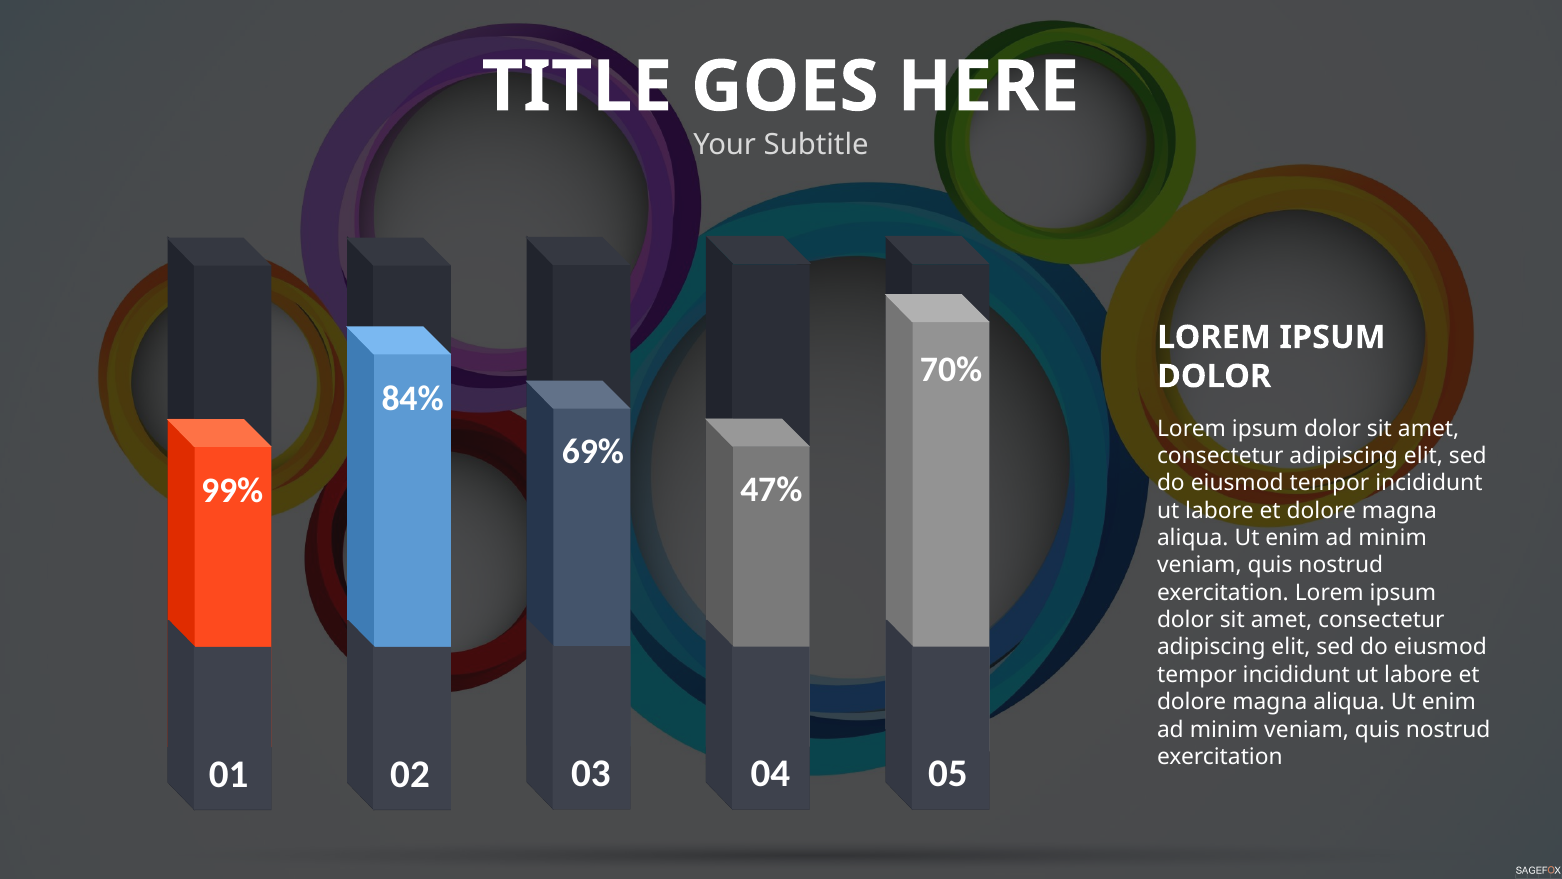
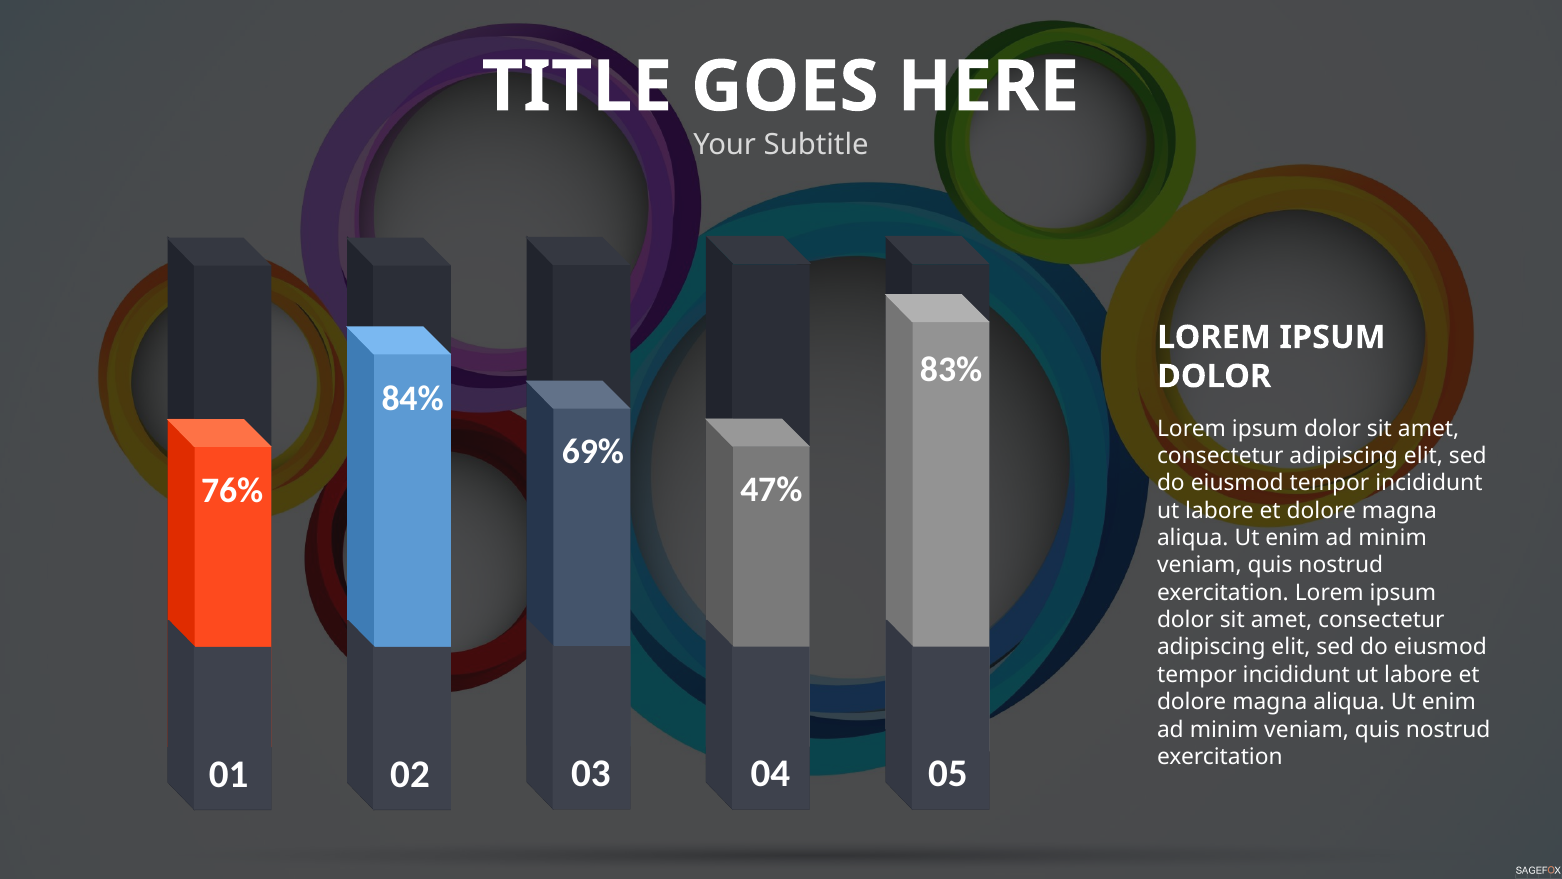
70%: 70% -> 83% (951, 370)
99%: 99% -> 76% (232, 491)
